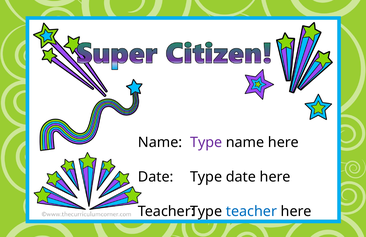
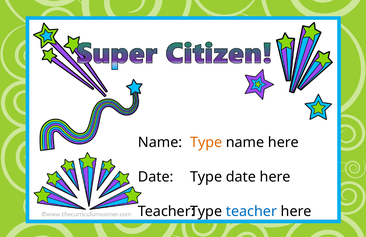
Type colour: purple -> orange (206, 142)
